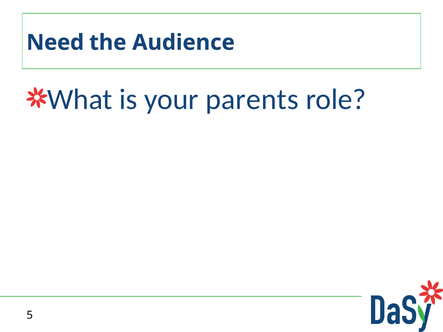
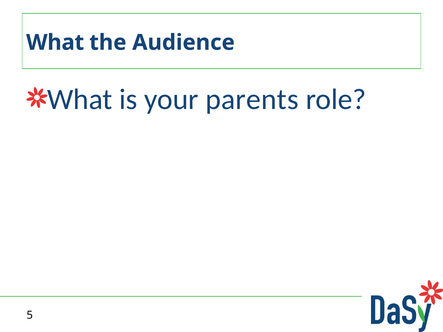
Need: Need -> What (55, 43)
